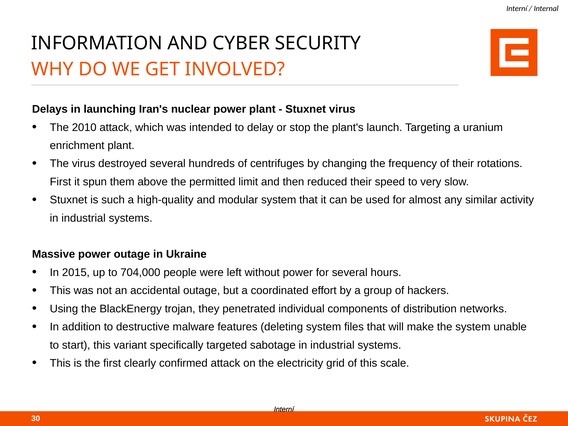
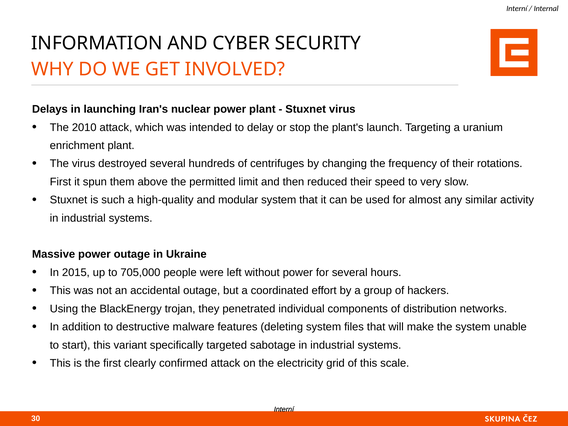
704,000: 704,000 -> 705,000 (140, 272)
